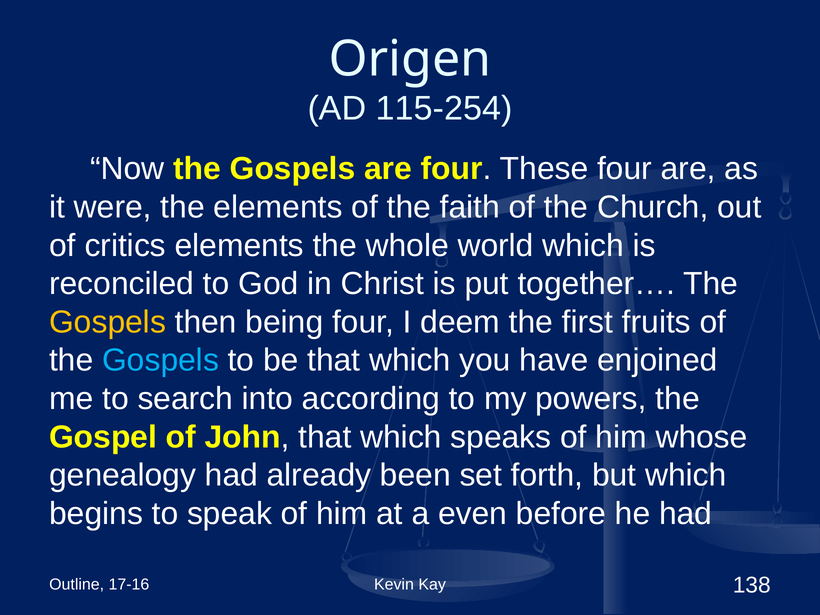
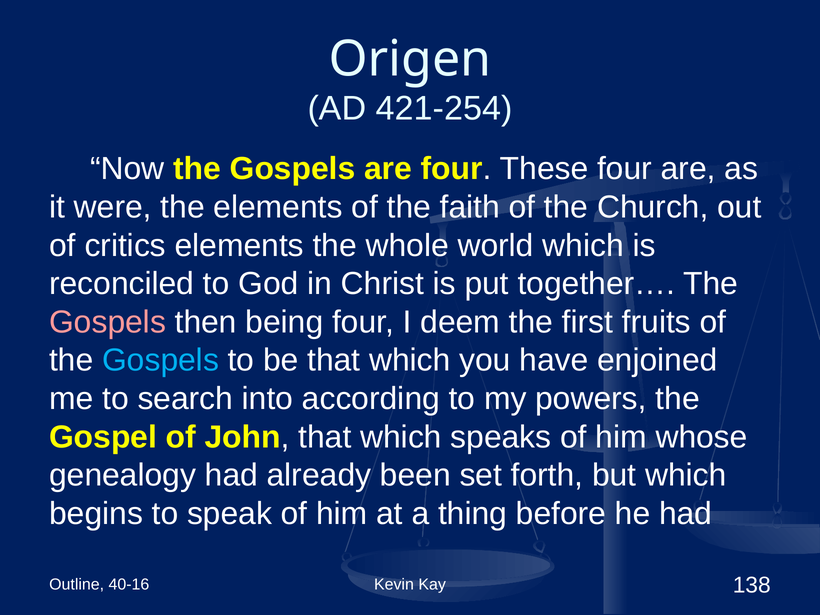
115-254: 115-254 -> 421-254 (444, 109)
Gospels colour: yellow -> pink (108, 322)
even: even -> thing (473, 514)
17-16: 17-16 -> 40-16 (129, 585)
